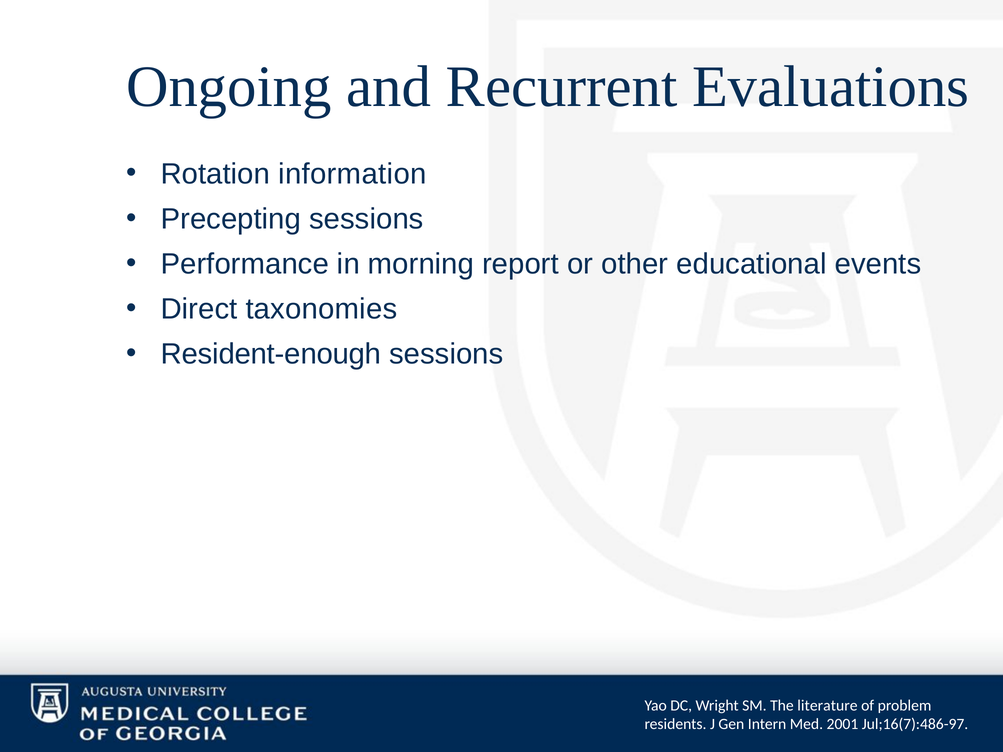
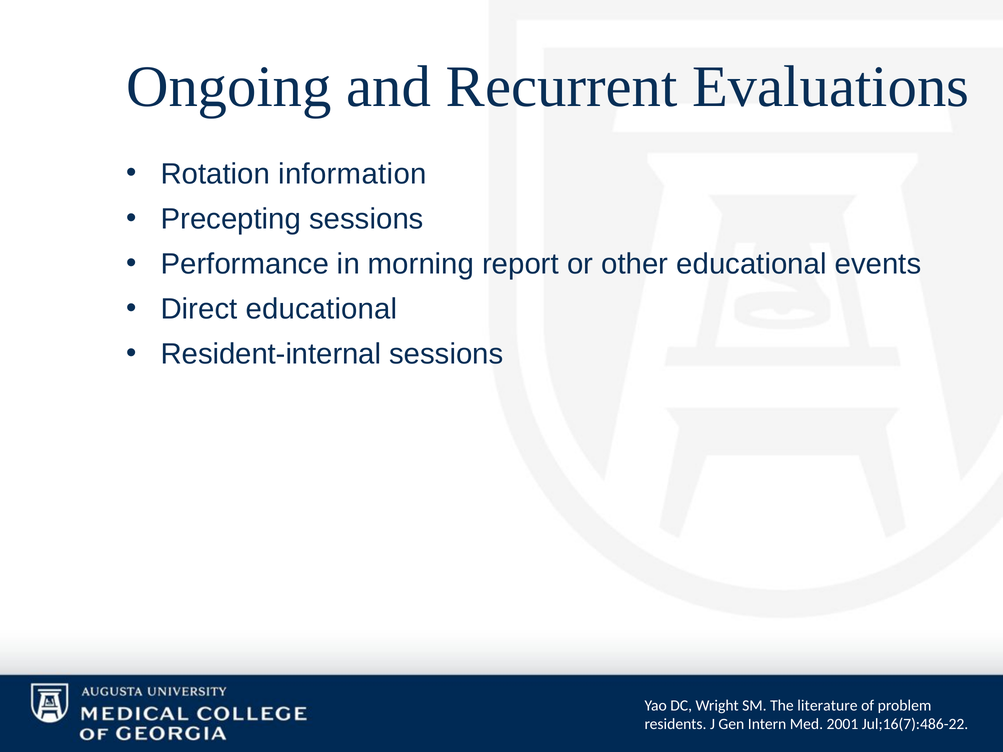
Direct taxonomies: taxonomies -> educational (321, 309)
Resident-enough: Resident-enough -> Resident-internal (271, 354)
Jul;16(7):486-97: Jul;16(7):486-97 -> Jul;16(7):486-22 (915, 725)
